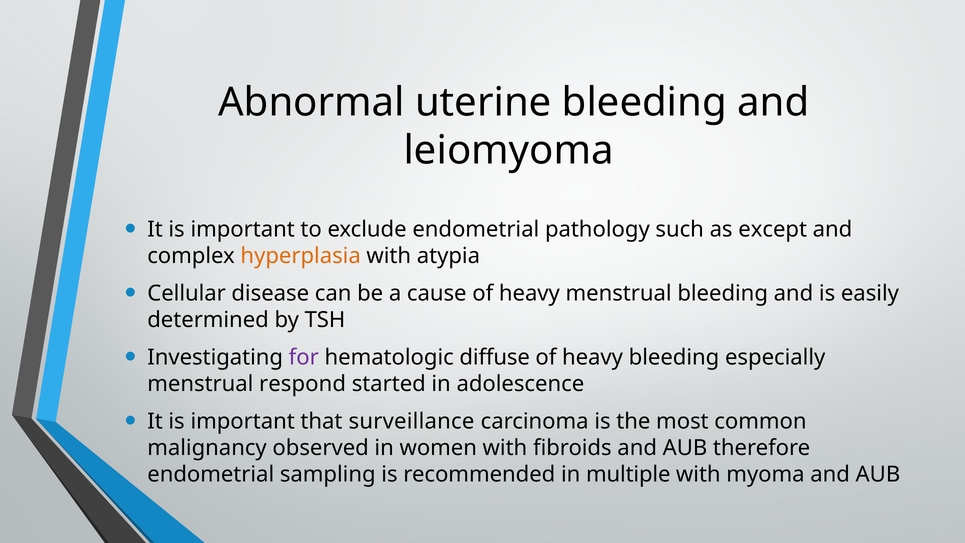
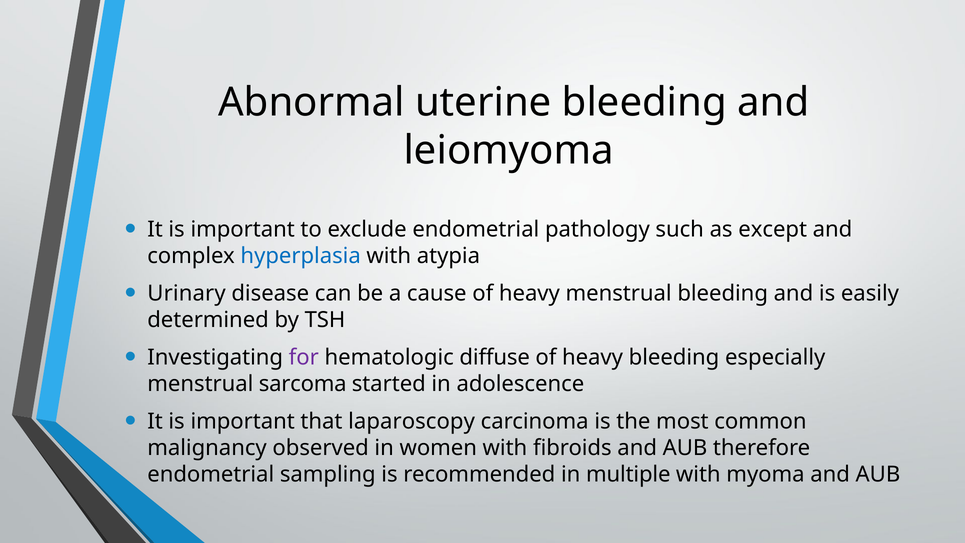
hyperplasia colour: orange -> blue (301, 256)
Cellular: Cellular -> Urinary (186, 293)
respond: respond -> sarcoma (303, 384)
surveillance: surveillance -> laparoscopy (412, 421)
